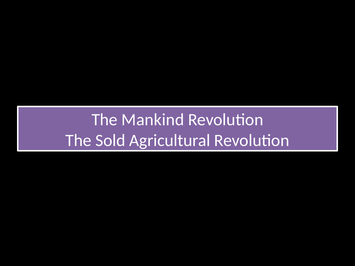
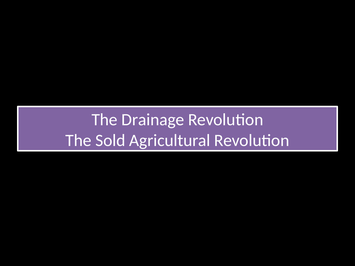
Mankind: Mankind -> Drainage (153, 120)
